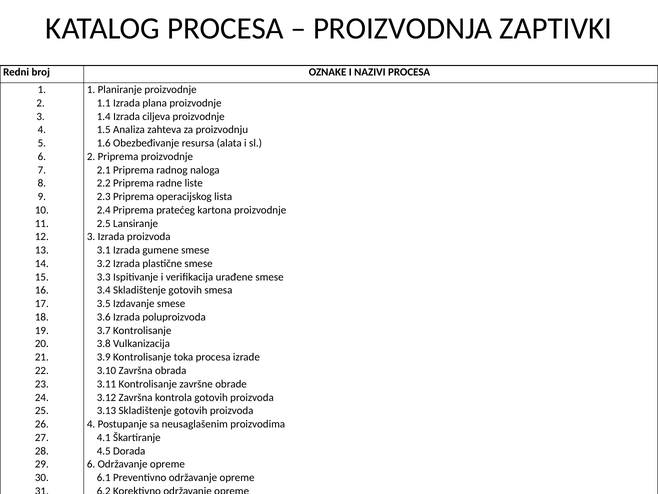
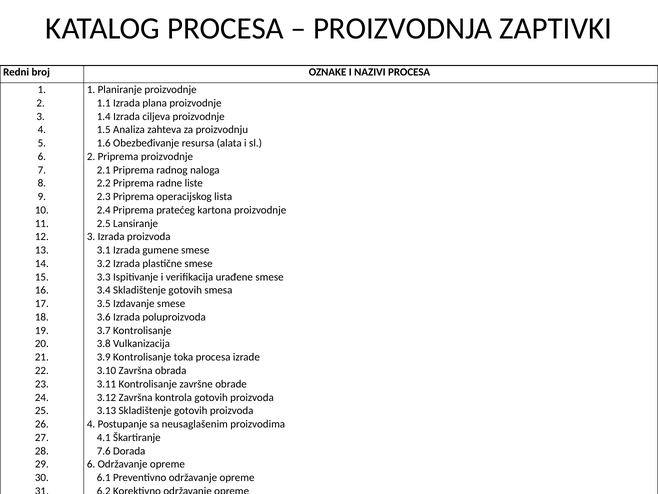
4.5: 4.5 -> 7.6 (104, 450)
